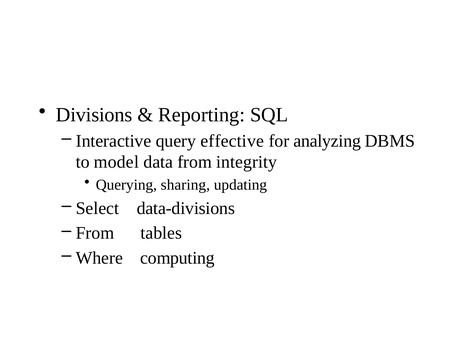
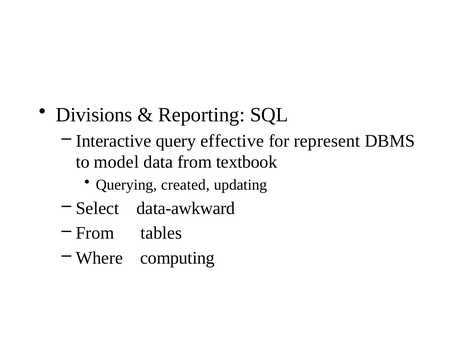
analyzing: analyzing -> represent (327, 141)
integrity: integrity -> textbook (247, 162)
sharing: sharing -> created (185, 185)
data-divisions: data-divisions -> data-awkward (186, 208)
